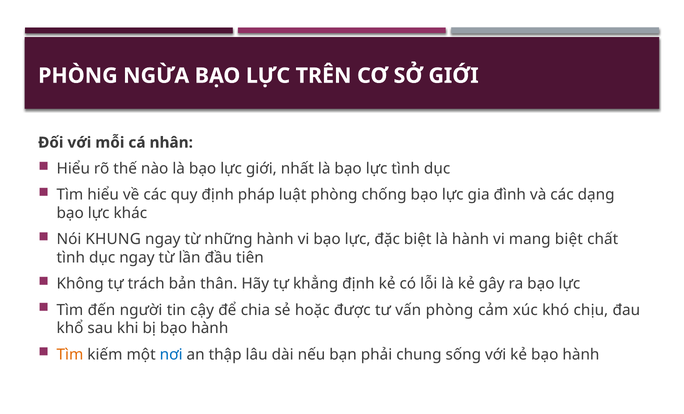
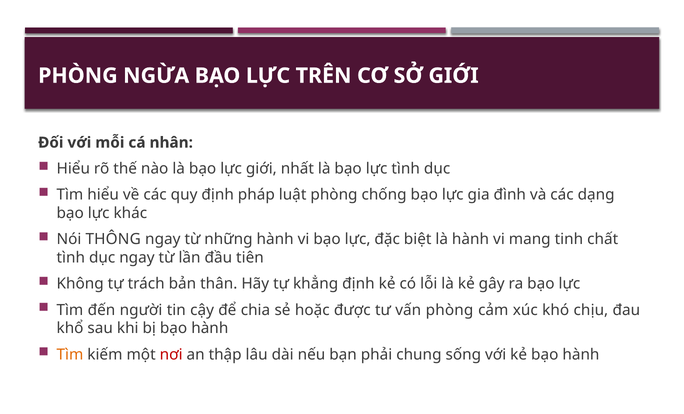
KHUNG: KHUNG -> THÔNG (113, 239)
mang biệt: biệt -> tinh (569, 239)
nơi colour: blue -> red (171, 354)
